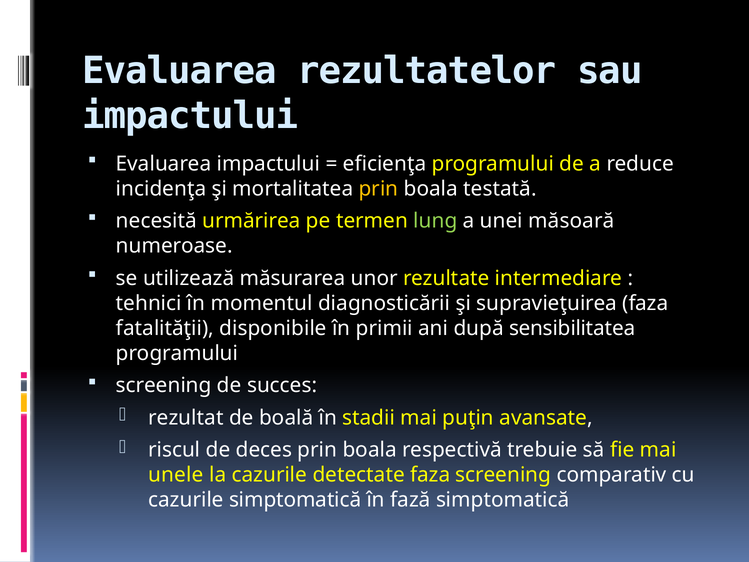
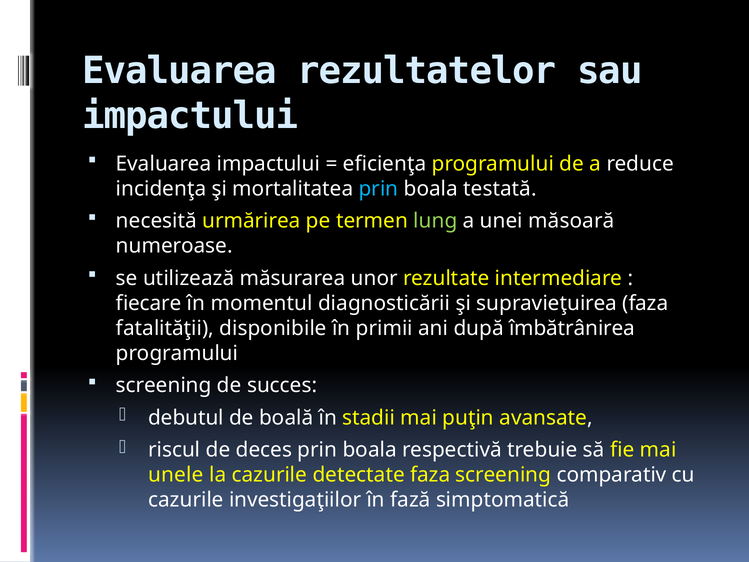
prin colour: yellow -> light blue (378, 189)
tehnici: tehnici -> fiecare (149, 303)
sensibilitatea: sensibilitatea -> îmbătrânirea (572, 328)
rezultat: rezultat -> debutul (186, 418)
cazurile simptomatică: simptomatică -> investigaţiilor (295, 500)
